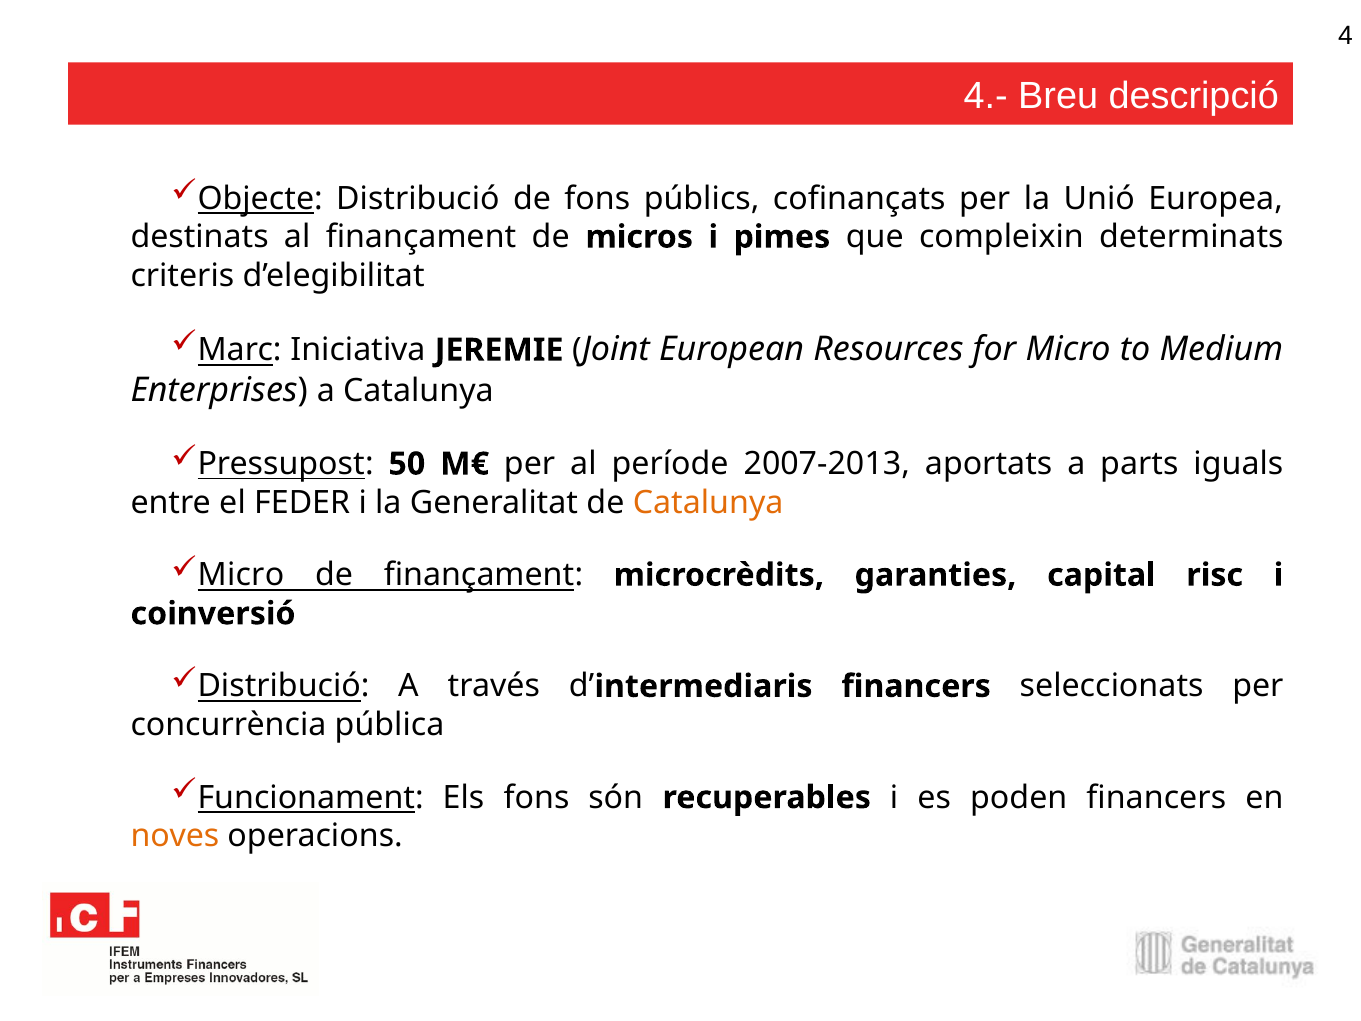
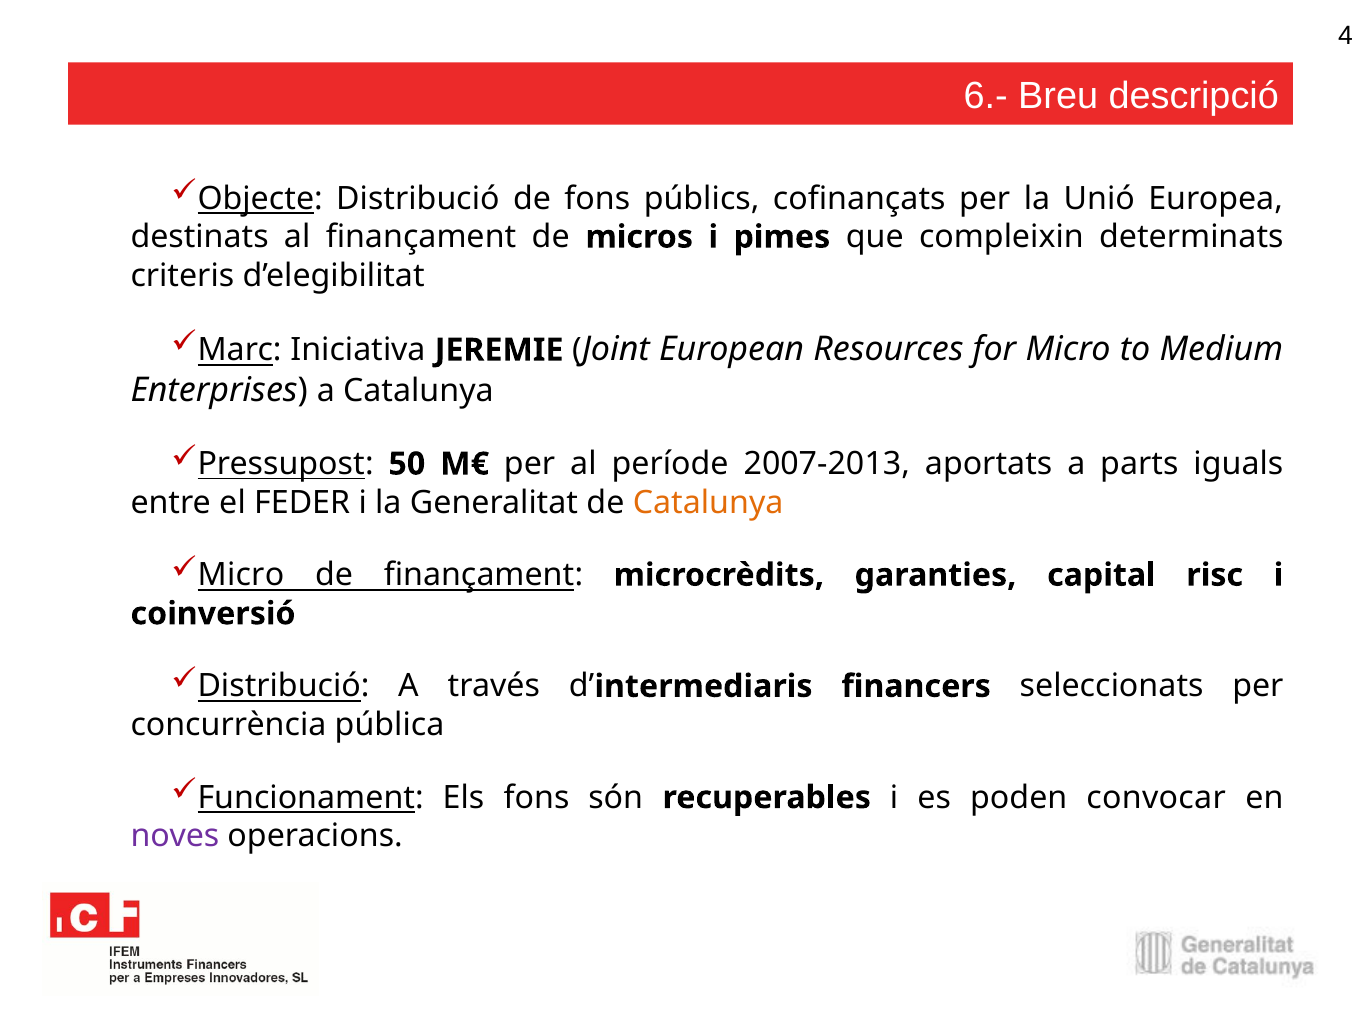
4.-: 4.- -> 6.- (986, 96)
poden financers: financers -> convocar (1156, 797)
noves colour: orange -> purple (175, 836)
